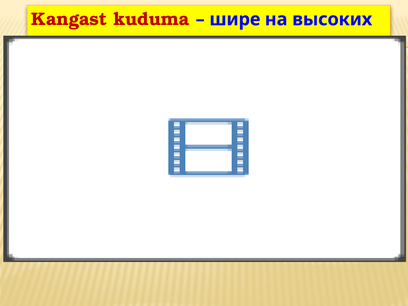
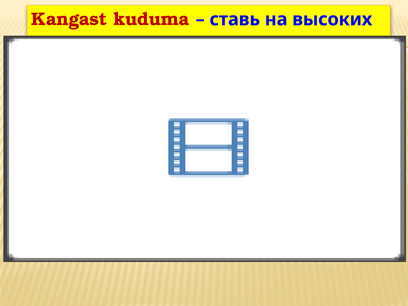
шире: шире -> ставь (235, 19)
